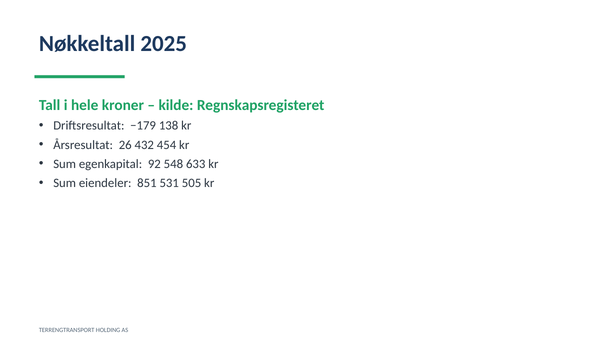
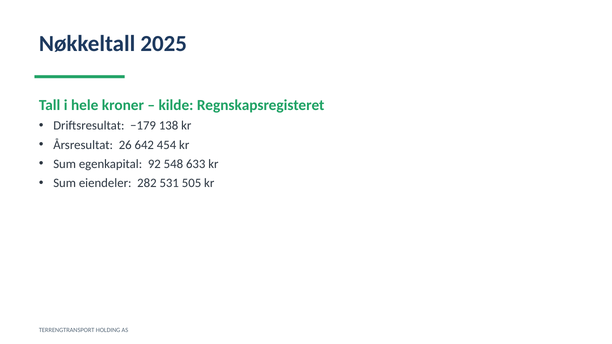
432: 432 -> 642 (144, 145)
851: 851 -> 282 (147, 183)
